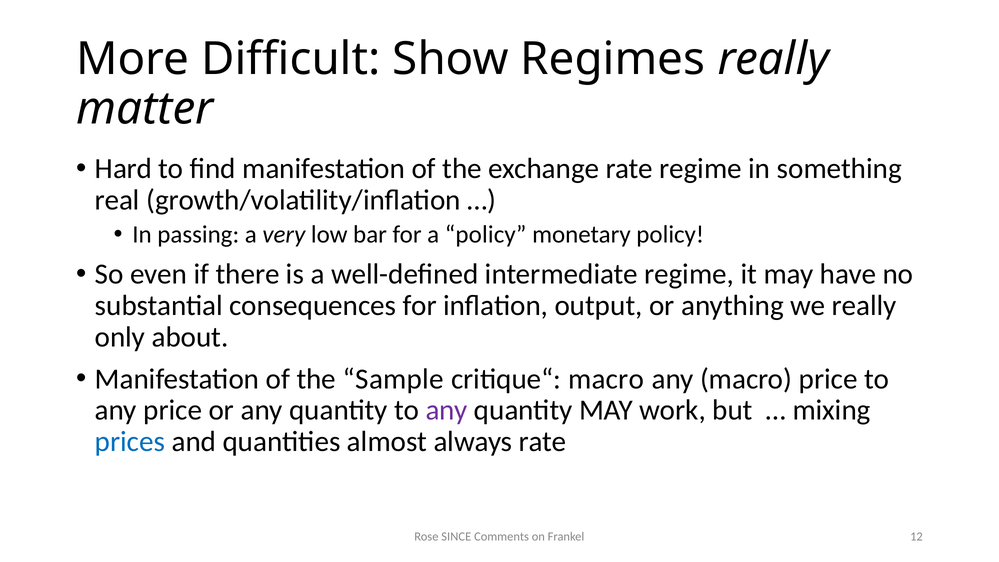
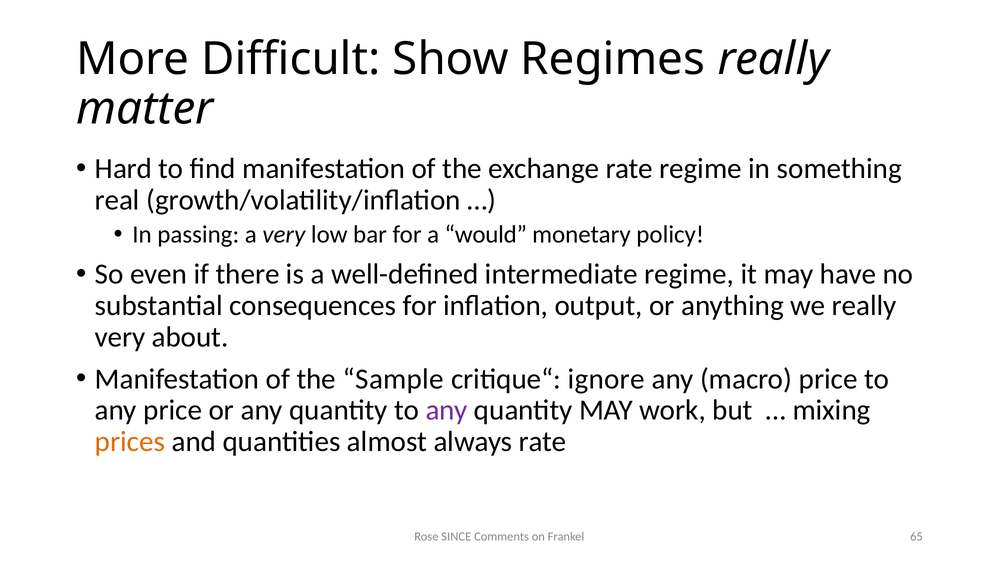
a policy: policy -> would (486, 235)
only: only -> very (120, 337)
critique“ macro: macro -> ignore (606, 379)
prices colour: blue -> orange (130, 442)
12: 12 -> 65 (916, 537)
